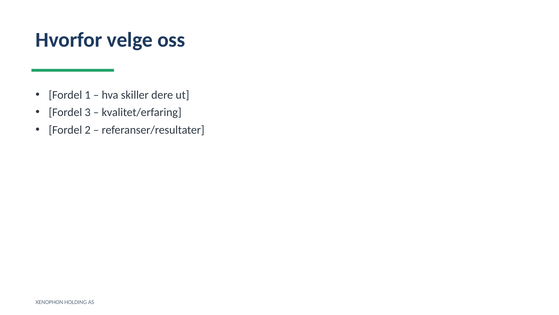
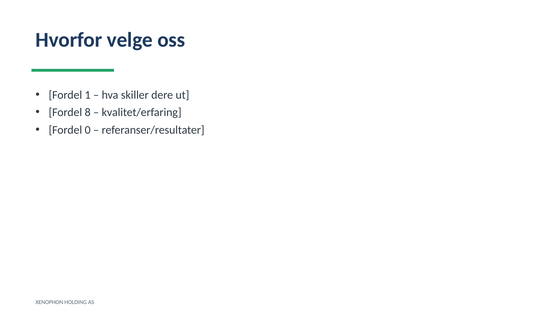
3: 3 -> 8 (88, 112)
2: 2 -> 0 (88, 130)
